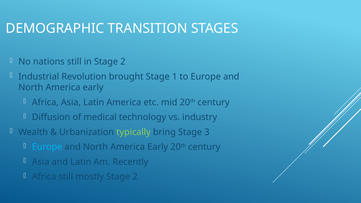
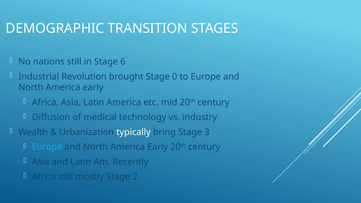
in Stage 2: 2 -> 6 (123, 62)
1: 1 -> 0 (175, 77)
typically colour: light green -> white (133, 132)
